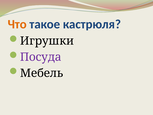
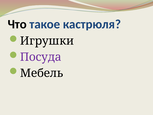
Что colour: orange -> black (17, 24)
